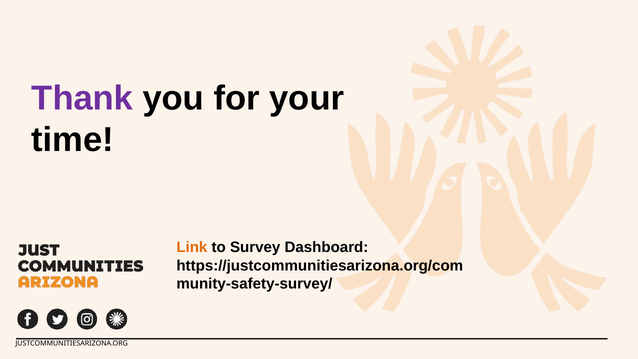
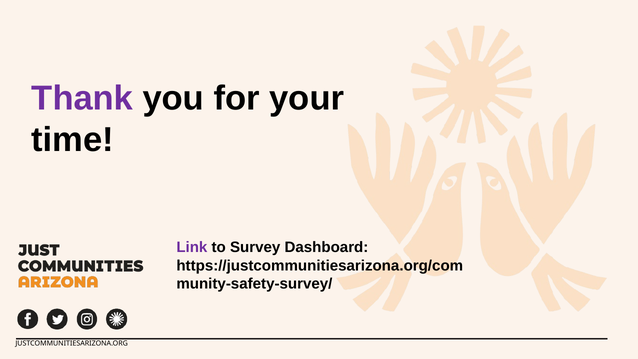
Link colour: orange -> purple (192, 247)
